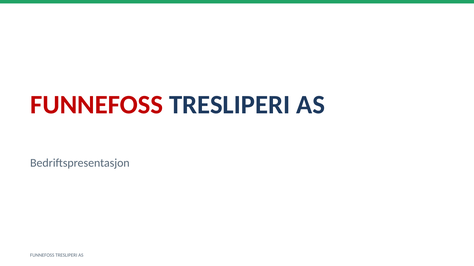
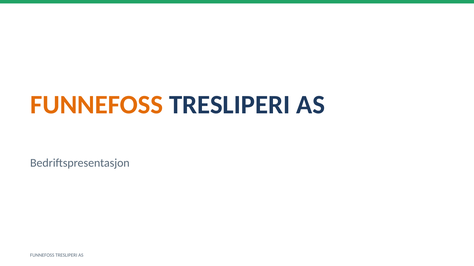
FUNNEFOSS colour: red -> orange (97, 105)
